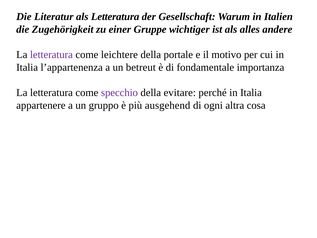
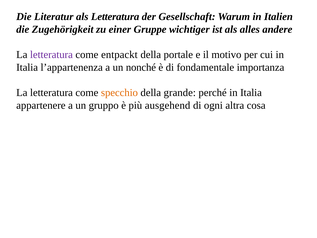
leichtere: leichtere -> entpackt (119, 55)
betreut: betreut -> nonché (141, 67)
specchio colour: purple -> orange (119, 93)
evitare: evitare -> grande (180, 93)
